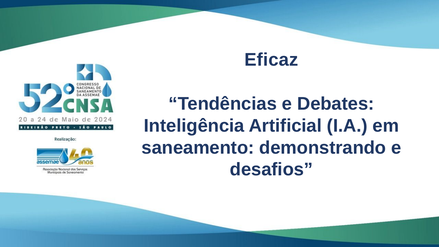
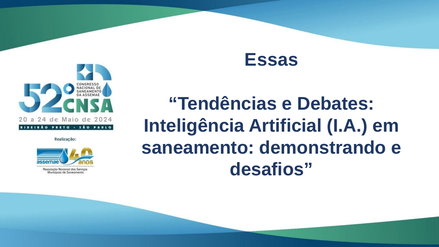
Eficaz: Eficaz -> Essas (271, 60)
